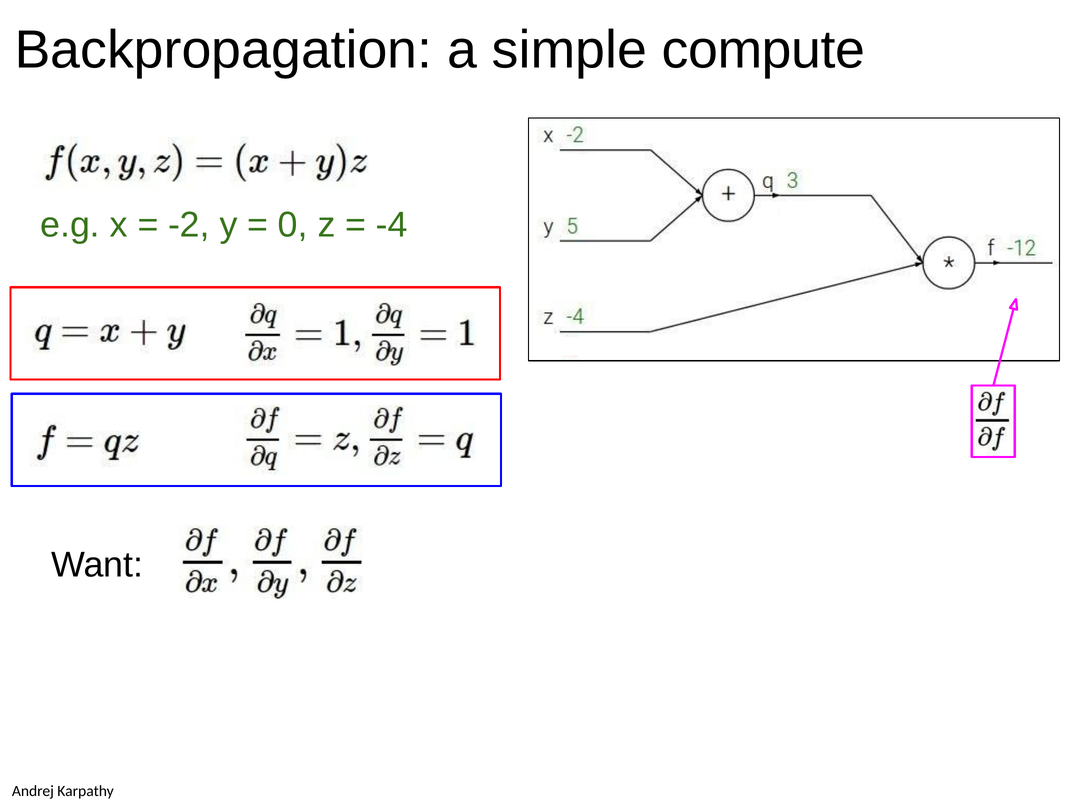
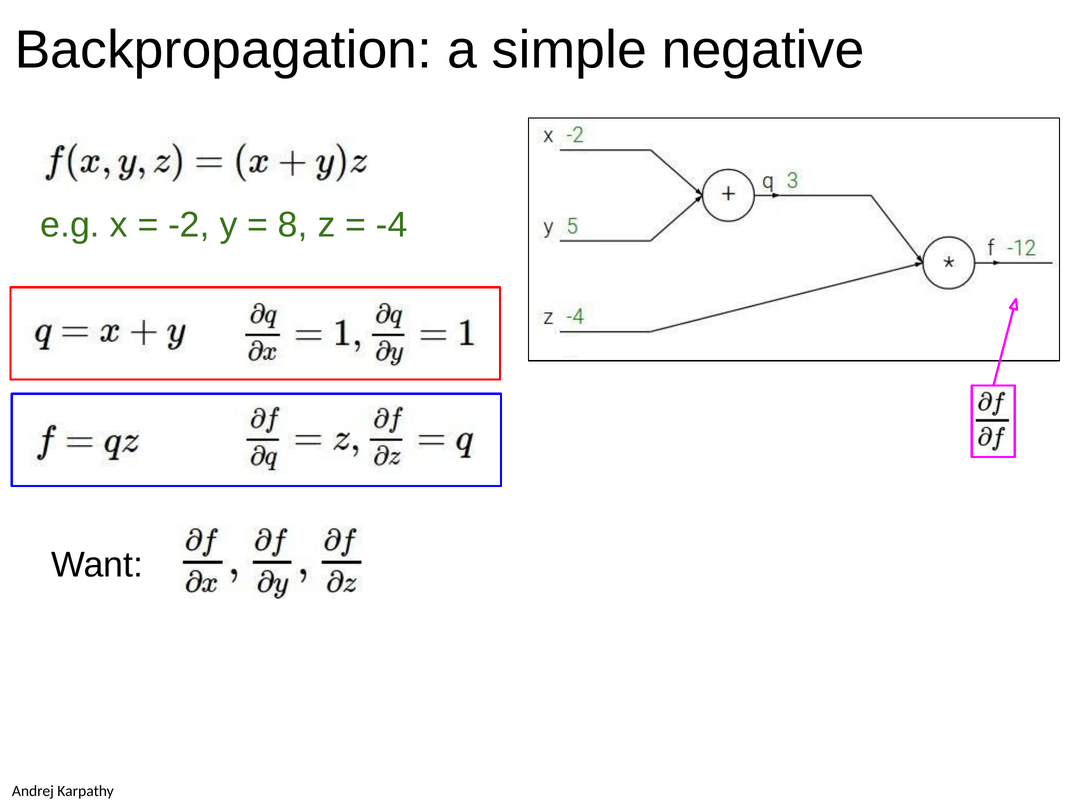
compute: compute -> negative (763, 50)
0: 0 -> 8 (293, 225)
